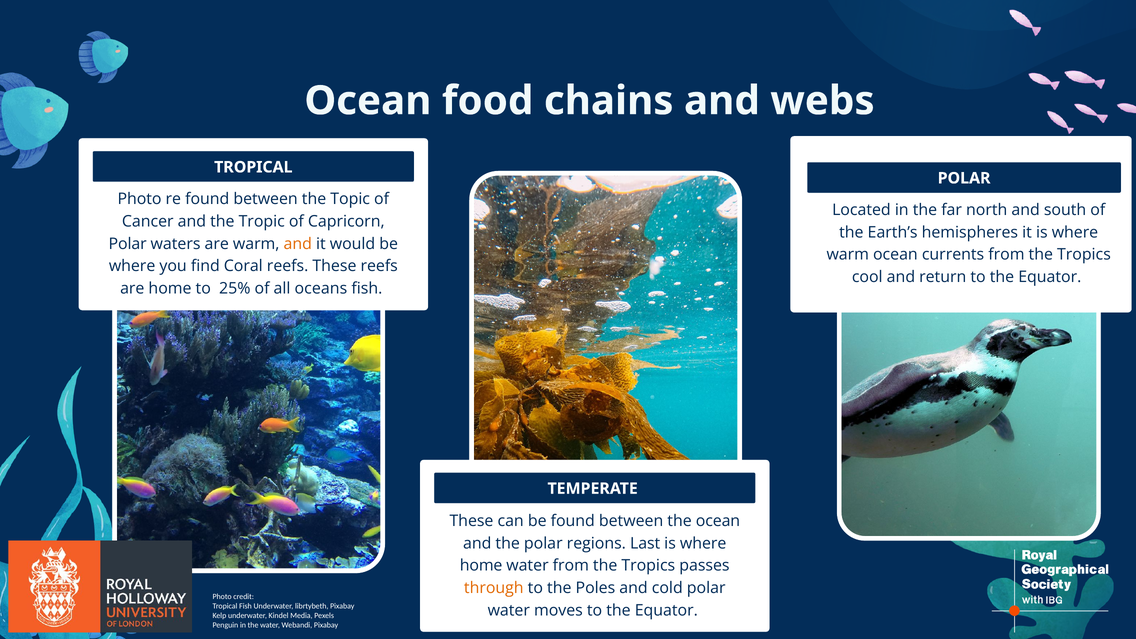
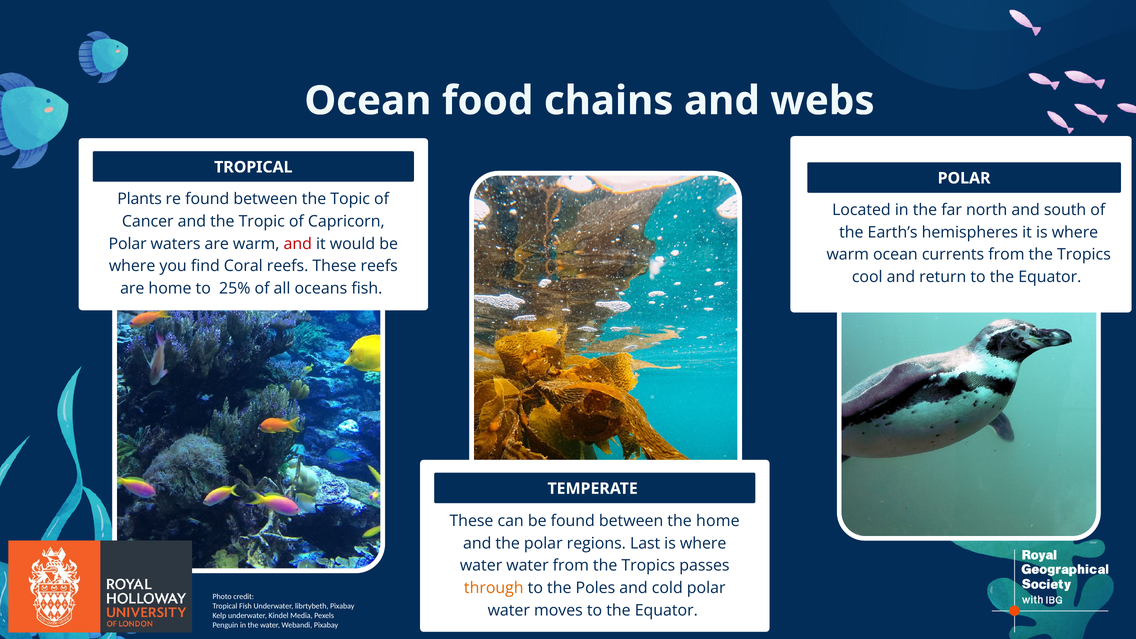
Photo: Photo -> Plants (140, 199)
and colour: orange -> red (298, 244)
the ocean: ocean -> home (718, 521)
home: home -> water (481, 566)
